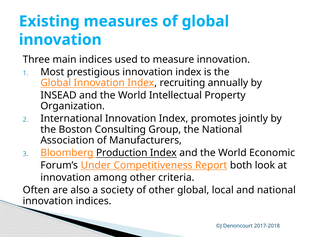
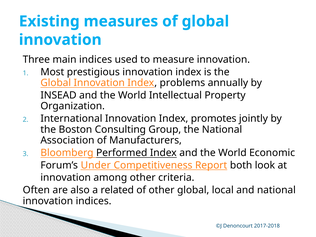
recruiting: recruiting -> problems (182, 83)
Production: Production -> Performed (122, 153)
society: society -> related (117, 190)
